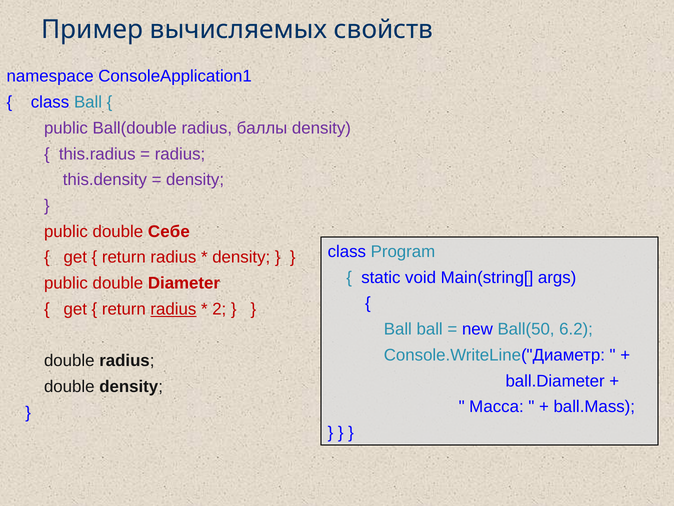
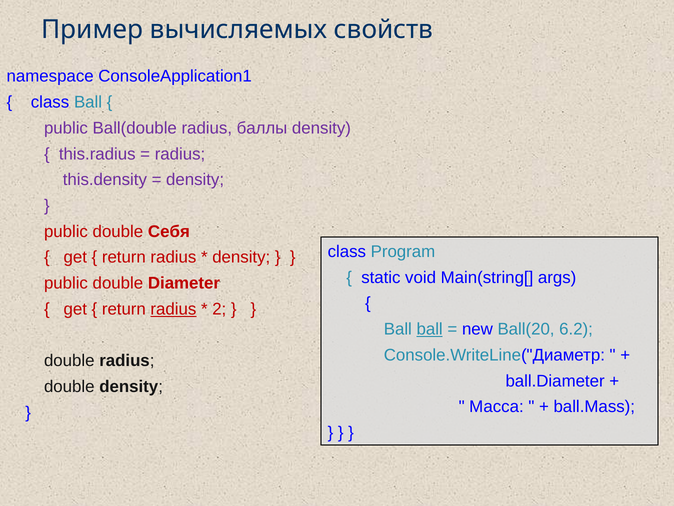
Себе: Себе -> Себя (169, 231)
ball underline: none -> present (430, 329)
Ball(50: Ball(50 -> Ball(20 (526, 329)
